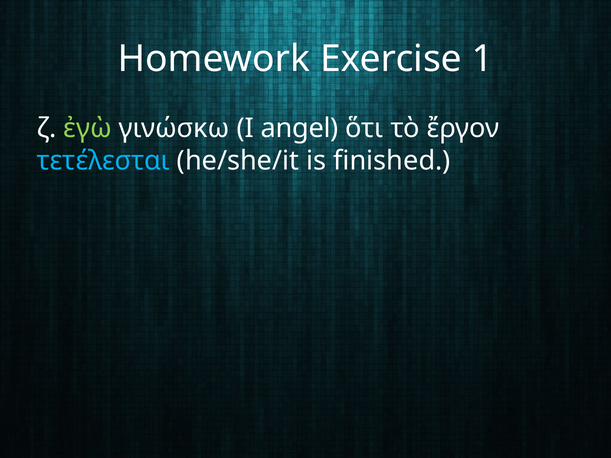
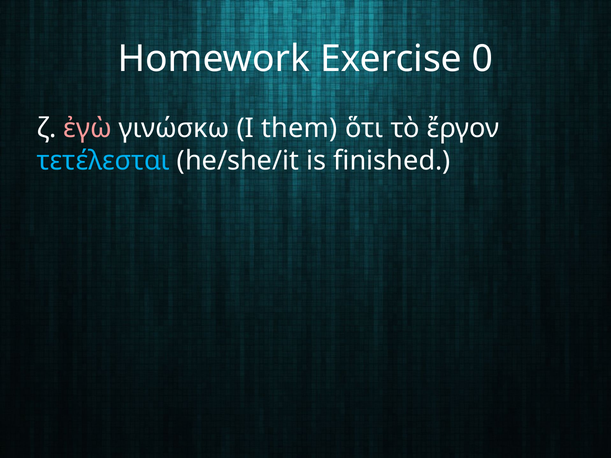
1: 1 -> 0 (482, 59)
ἐγὼ colour: light green -> pink (88, 128)
angel: angel -> them (299, 128)
